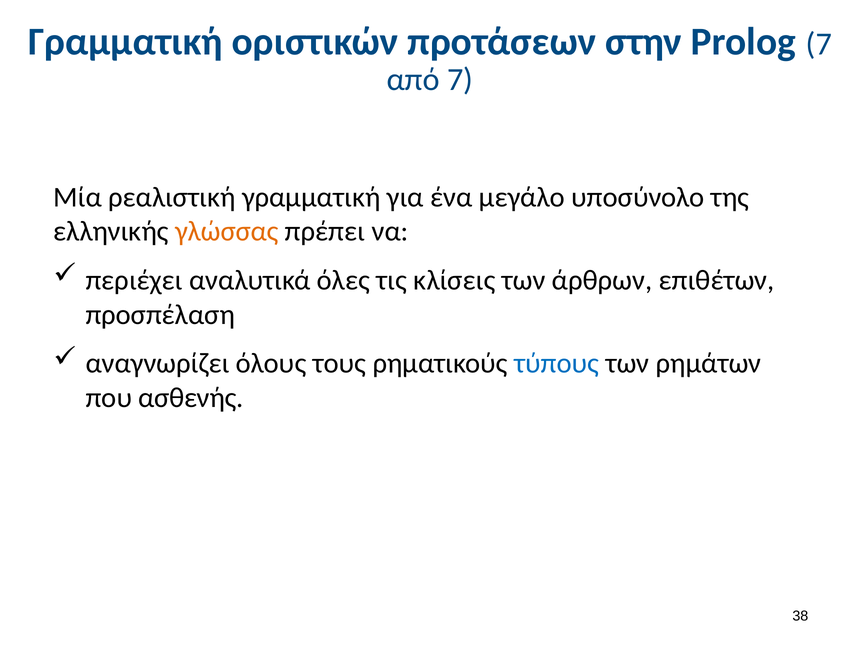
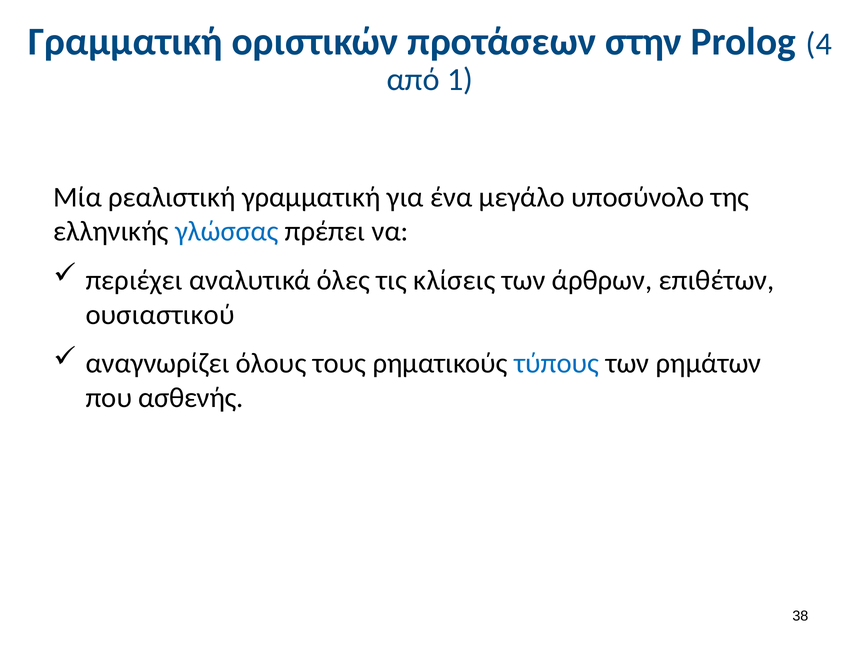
Prolog 7: 7 -> 4 (819, 44)
από 7: 7 -> 1 (460, 79)
γλώσσας colour: orange -> blue (227, 231)
προσπέλαση: προσπέλαση -> ουσιαστικού (160, 315)
